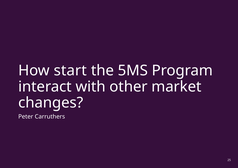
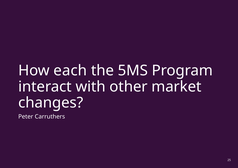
start: start -> each (70, 71)
